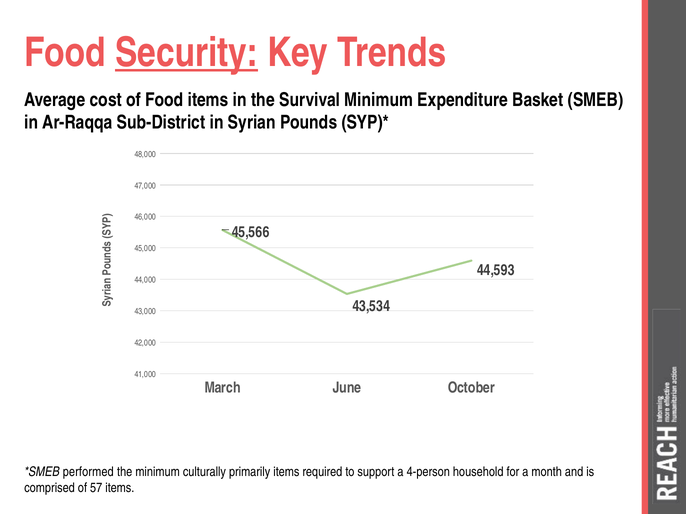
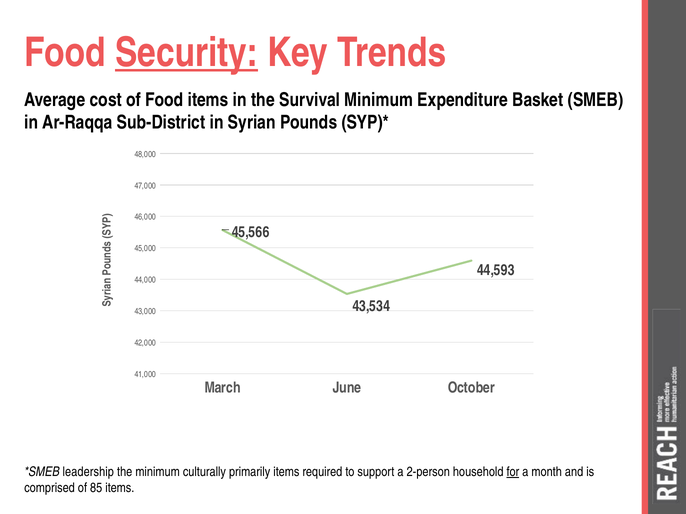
performed: performed -> leadership (88, 472)
4-person: 4-person -> 2-person (428, 472)
for underline: none -> present (513, 472)
57: 57 -> 85 (96, 488)
